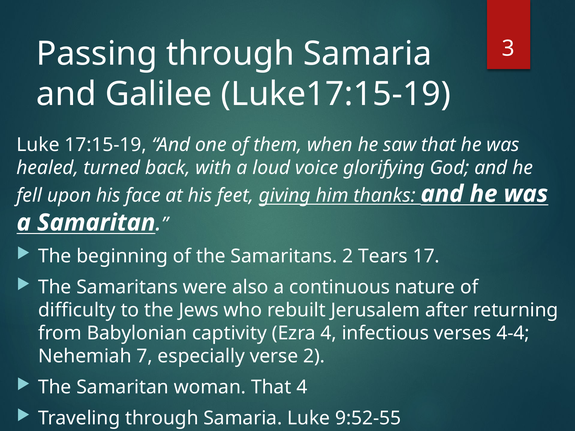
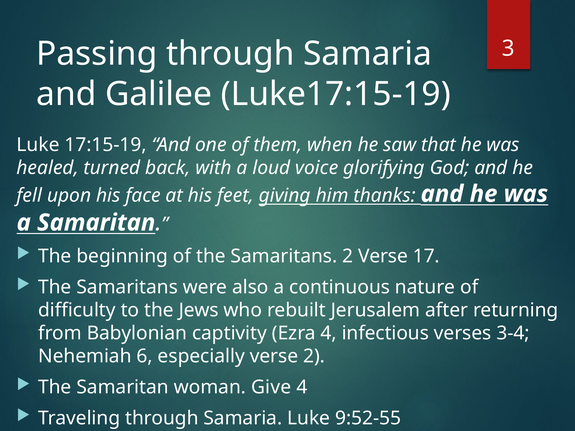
2 Tears: Tears -> Verse (383, 256)
4-4: 4-4 -> 3-4 (513, 333)
7: 7 -> 6 (145, 356)
woman That: That -> Give (271, 387)
